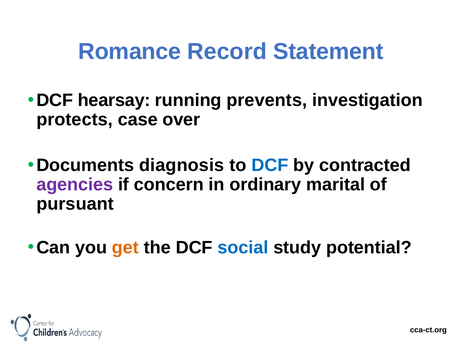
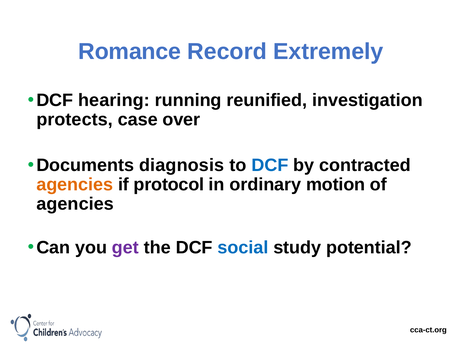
Statement: Statement -> Extremely (328, 52)
hearsay: hearsay -> hearing (114, 100)
prevents: prevents -> reunified (267, 100)
agencies colour: purple -> orange (75, 185)
concern: concern -> protocol (169, 185)
marital: marital -> motion (336, 185)
pursuant: pursuant -> agencies (75, 204)
get colour: orange -> purple (125, 248)
